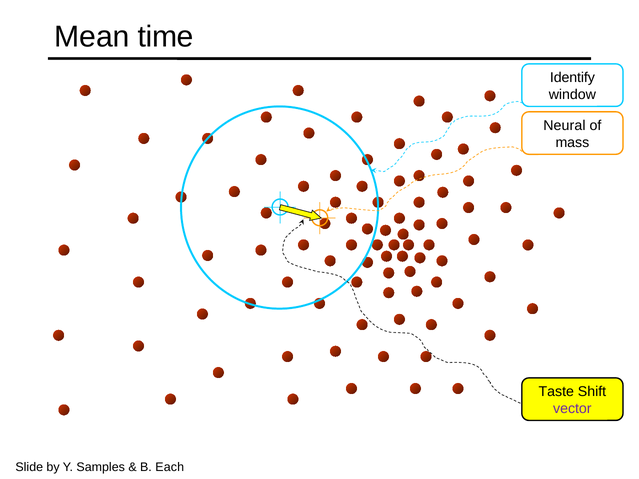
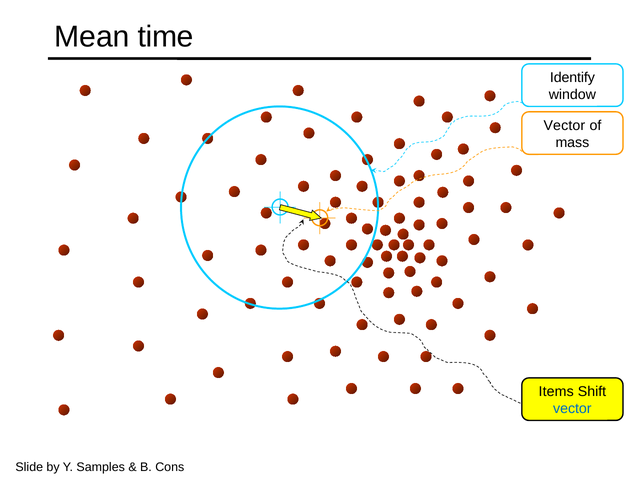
Neural: Neural -> Vector (564, 126)
Taste: Taste -> Items (556, 392)
vector colour: purple -> blue (572, 409)
Each: Each -> Cons (170, 467)
